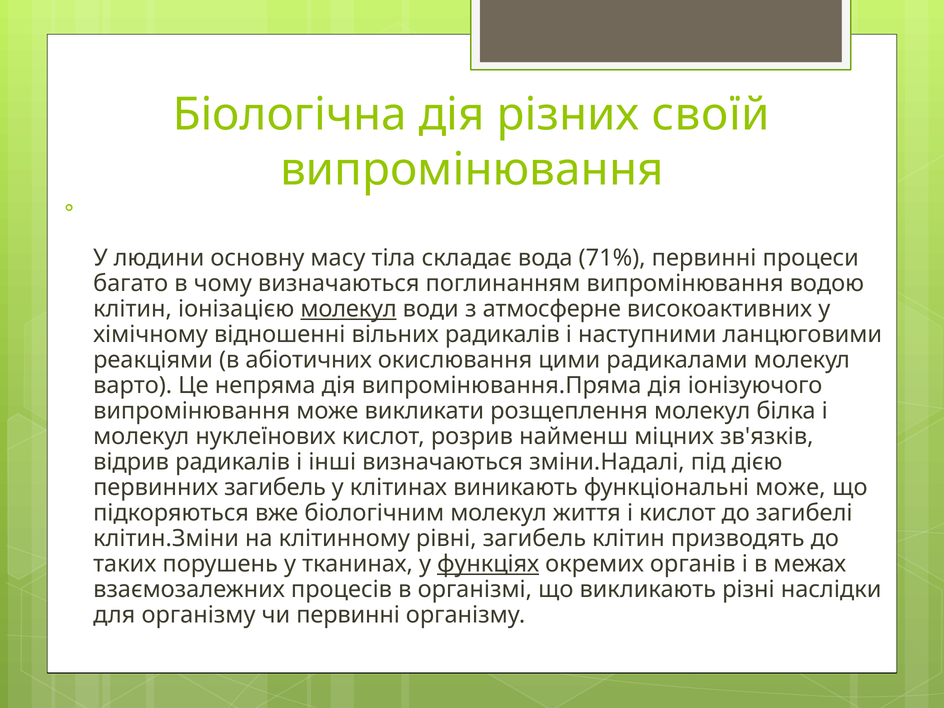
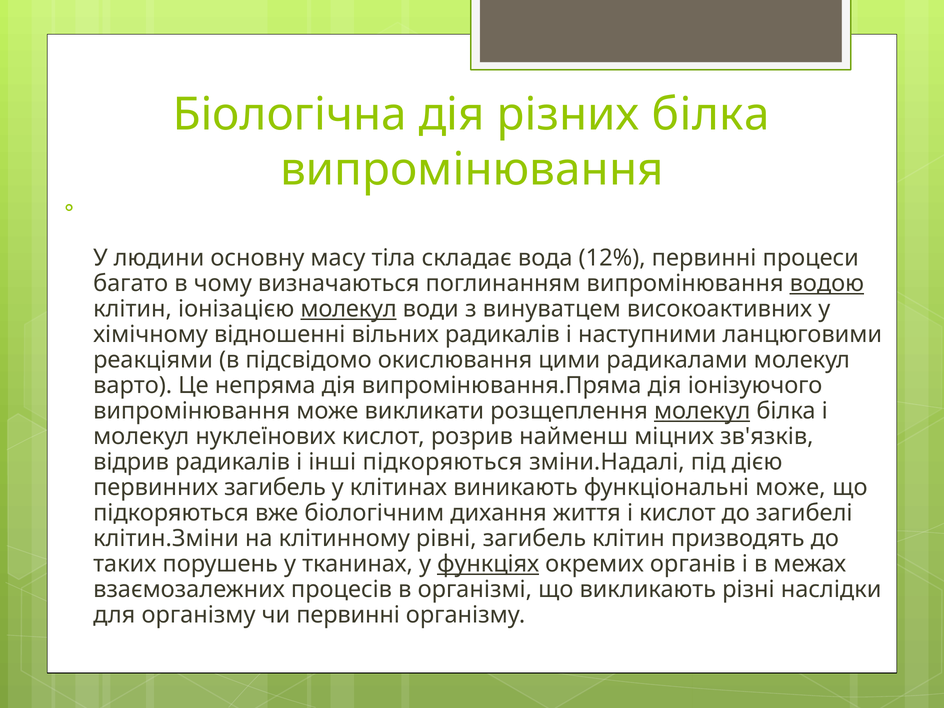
різних своїй: своїй -> білка (711, 114)
71%: 71% -> 12% (612, 258)
водою underline: none -> present (827, 284)
атмосферне: атмосферне -> винуватцем (552, 309)
абіотичних: абіотичних -> підсвідомо (309, 360)
молекул underline: none -> present (702, 411)
інші визначаються: визначаються -> підкоряються (442, 462)
біологічним молекул: молекул -> дихання (498, 513)
